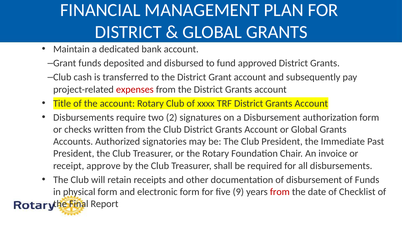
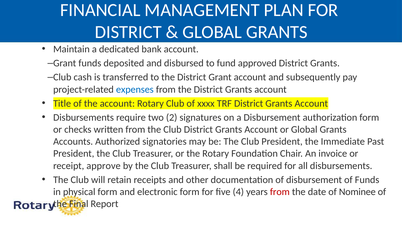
expenses colour: red -> blue (135, 89)
9: 9 -> 4 (238, 192)
Checklist: Checklist -> Nominee (357, 192)
